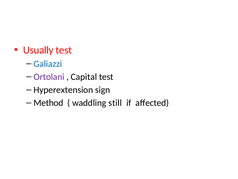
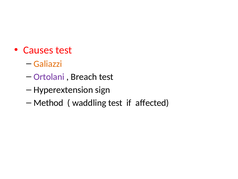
Usually: Usually -> Causes (38, 50)
Galiazzi colour: blue -> orange (48, 64)
Capital: Capital -> Breach (84, 77)
waddling still: still -> test (115, 102)
